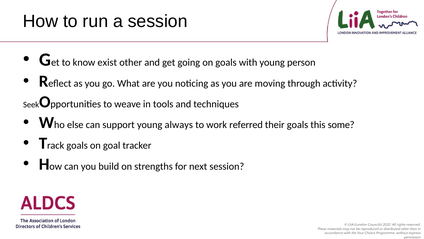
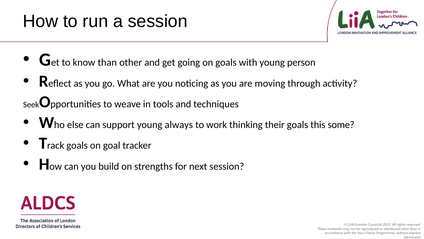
know exist: exist -> than (107, 62)
referred: referred -> thinking (246, 125)
